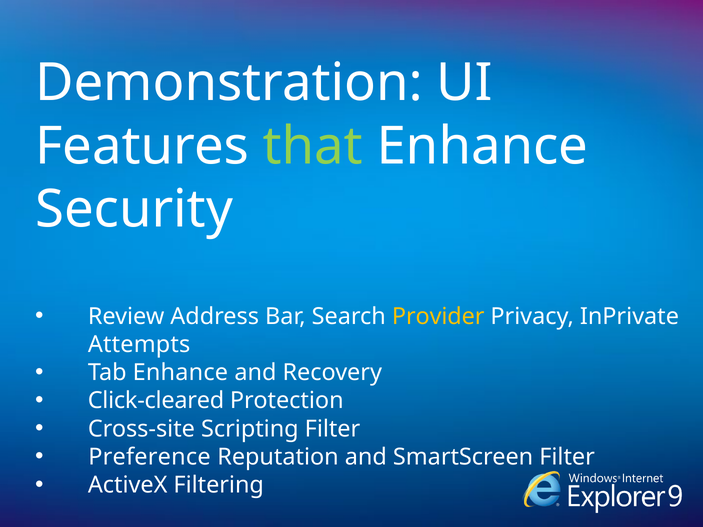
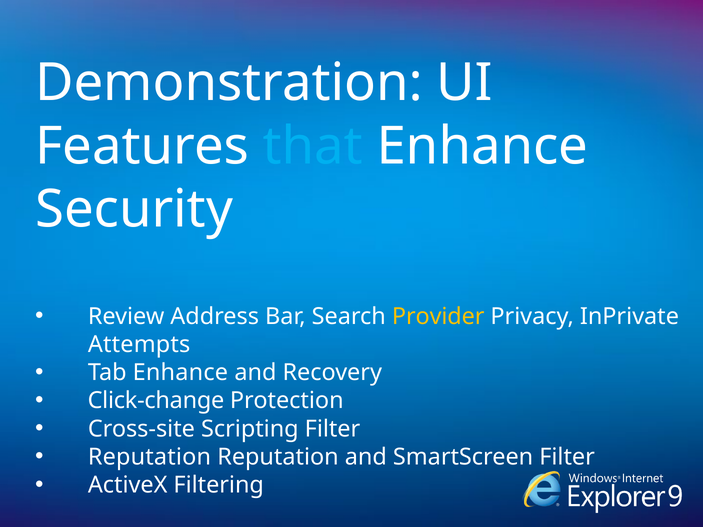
that colour: light green -> light blue (313, 146)
Click-cleared: Click-cleared -> Click-change (156, 401)
Preference: Preference -> Reputation (149, 457)
